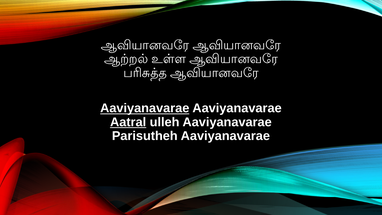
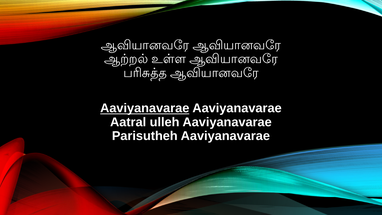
Aatral underline: present -> none (128, 122)
